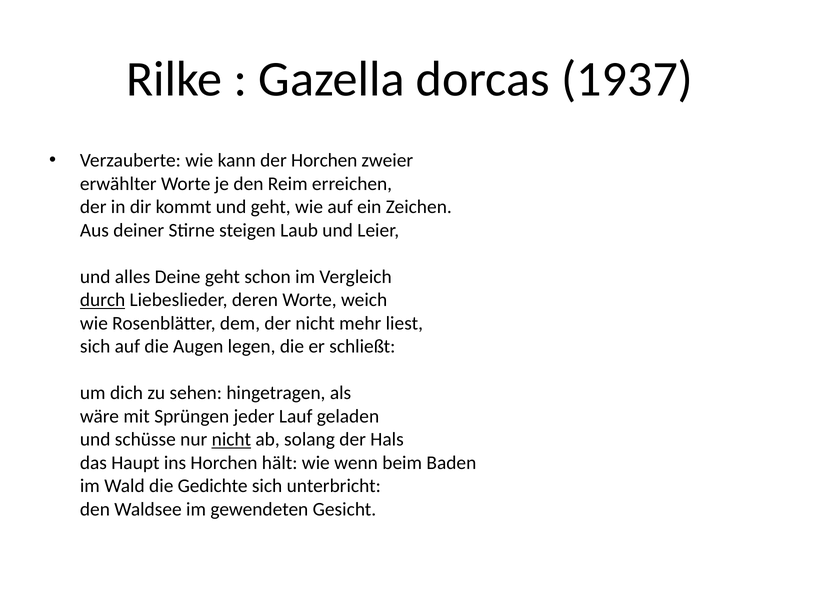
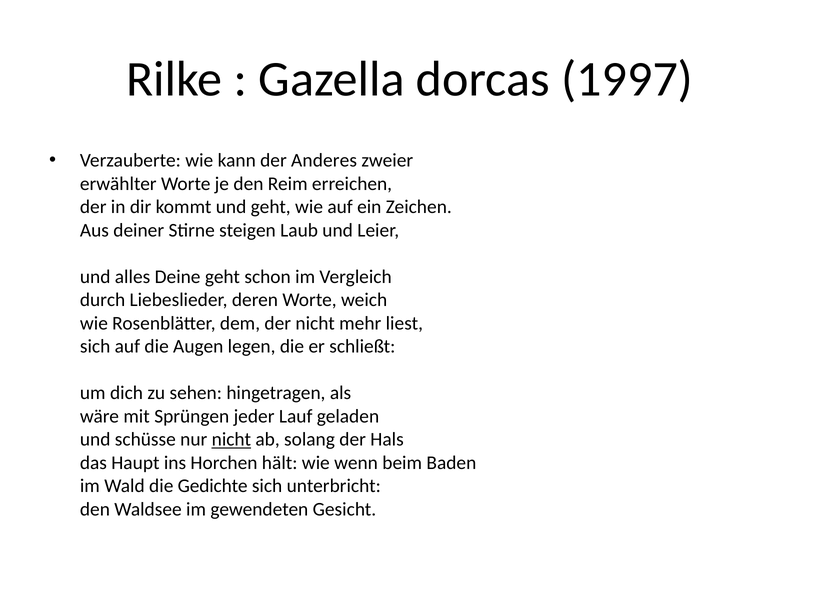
1937: 1937 -> 1997 (627, 79)
der Horchen: Horchen -> Anderes (324, 161)
durch underline: present -> none (103, 300)
